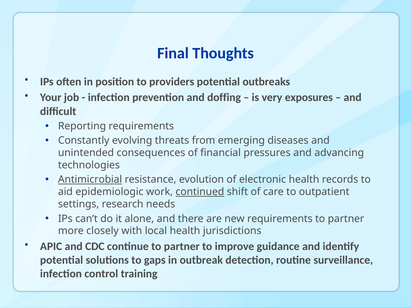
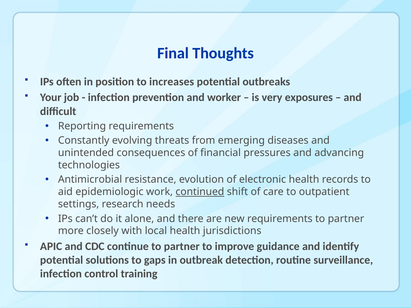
providers: providers -> increases (172, 82)
doffing: doffing -> worker (224, 98)
Antimicrobial underline: present -> none (90, 180)
